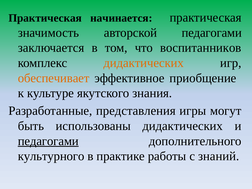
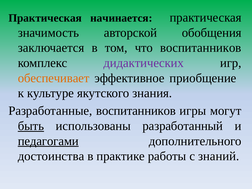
авторской педагогами: педагогами -> обобщения (212, 33)
дидактических colour: orange -> purple (144, 63)
Разработанные представления: представления -> воспитанников (136, 111)
быть underline: none -> present (31, 126)
использованы дидактических: дидактических -> разработанный (183, 126)
культурного: культурного -> достоинства (51, 156)
